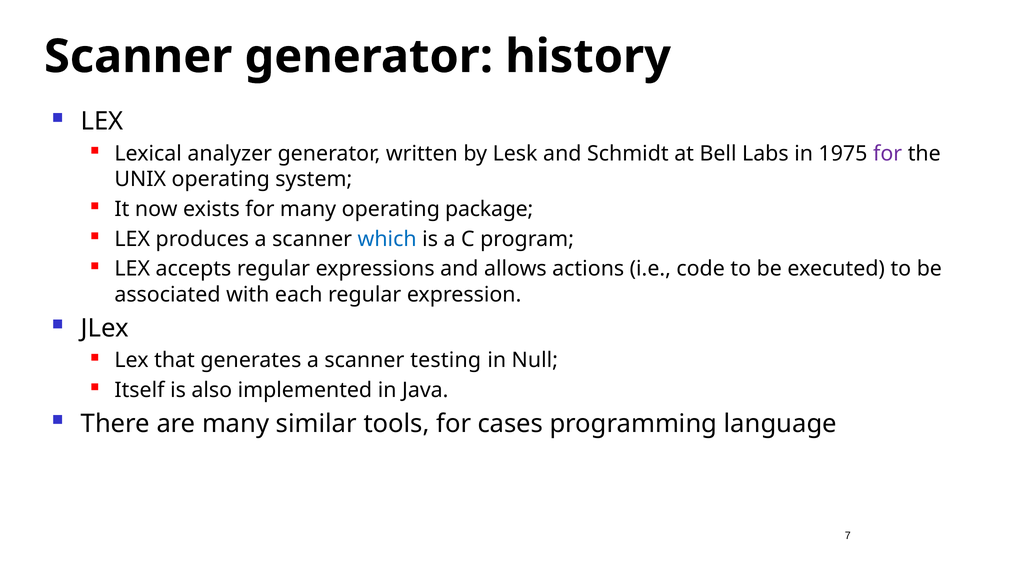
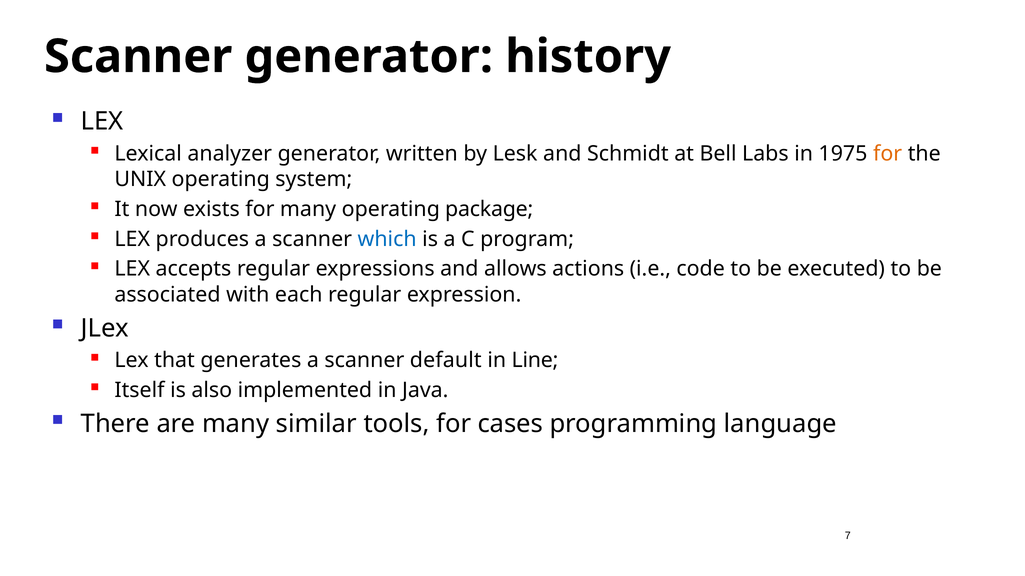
for colour: purple -> orange (888, 154)
testing: testing -> default (446, 361)
Null: Null -> Line (535, 361)
